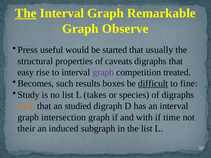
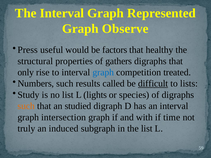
The underline: present -> none (26, 13)
Remarkable: Remarkable -> Represented (161, 13)
started: started -> factors (115, 50)
usually: usually -> healthy (160, 50)
caveats: caveats -> gathers (119, 61)
easy: easy -> only (26, 72)
graph colour: purple -> blue (103, 72)
Becomes: Becomes -> Numbers (36, 84)
boxes: boxes -> called (114, 84)
fine: fine -> lists (189, 84)
takes: takes -> lights (95, 95)
their: their -> truly (26, 129)
